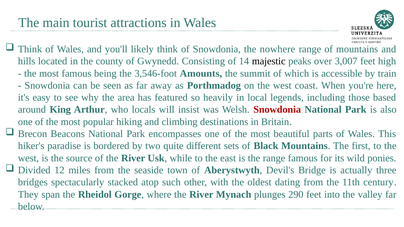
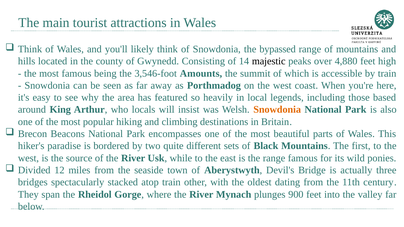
nowhere: nowhere -> bypassed (278, 49)
3,007: 3,007 -> 4,880 (346, 61)
Snowdonia colour: red -> orange (277, 110)
atop such: such -> train (171, 183)
290: 290 -> 900 (296, 195)
